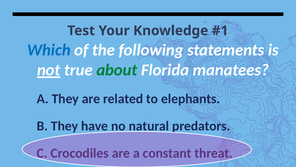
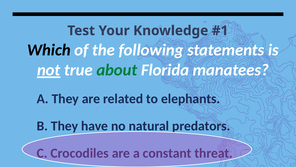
Which colour: blue -> black (49, 50)
